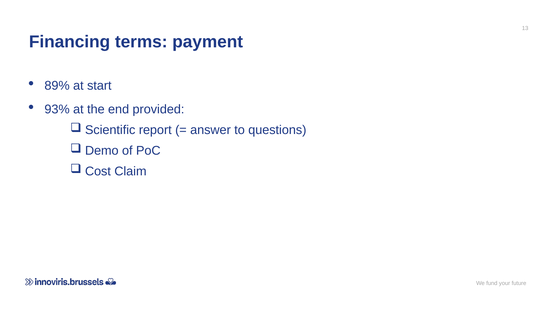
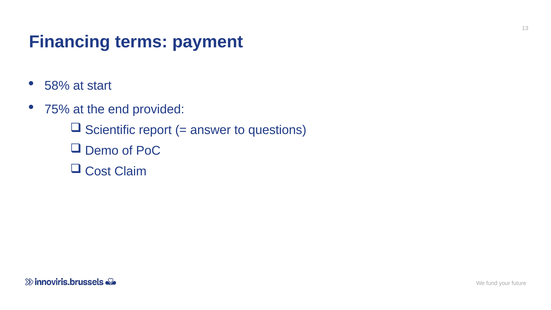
89%: 89% -> 58% (57, 86)
93%: 93% -> 75% (57, 109)
